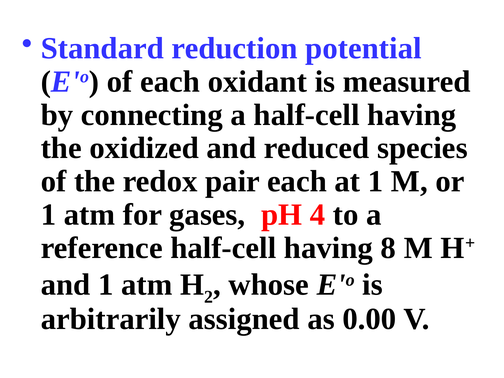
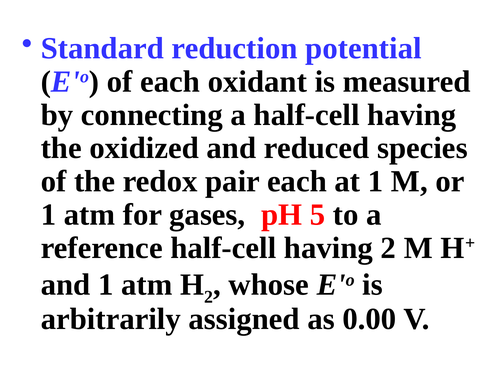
4: 4 -> 5 (318, 215)
having 8: 8 -> 2 (388, 248)
